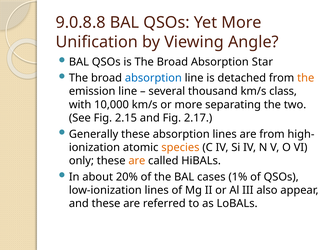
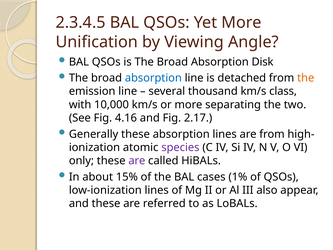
9.0.8.8: 9.0.8.8 -> 2.3.4.5 (81, 22)
Star: Star -> Disk (263, 62)
2.15: 2.15 -> 4.16 (126, 118)
species colour: orange -> purple (180, 147)
are colour: orange -> purple (137, 161)
20%: 20% -> 15% (127, 177)
